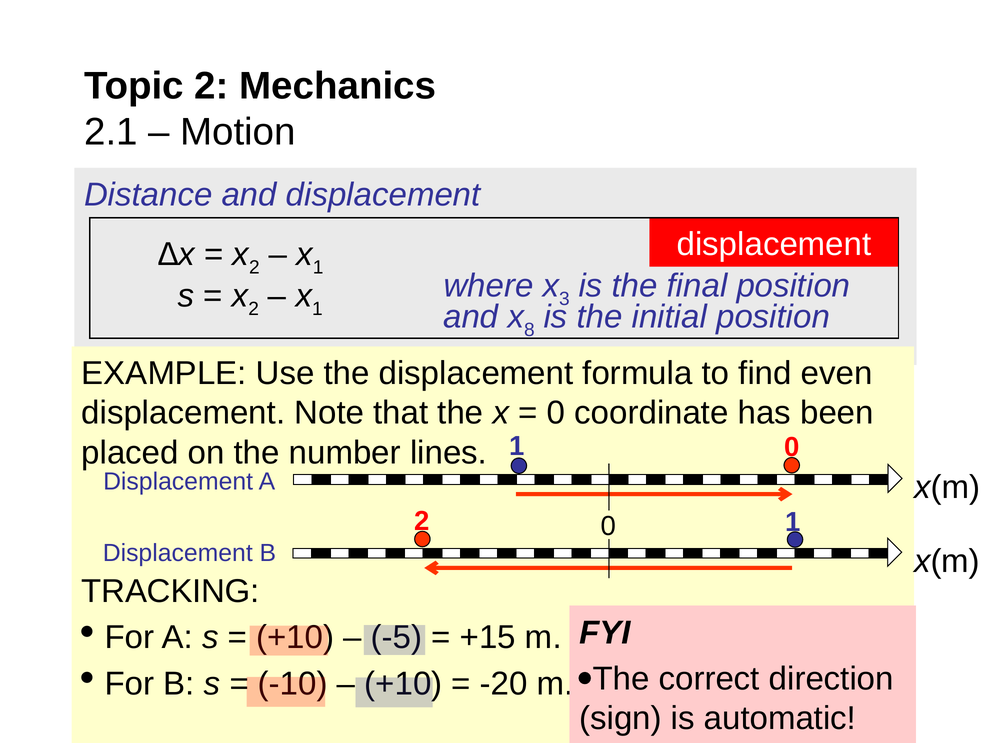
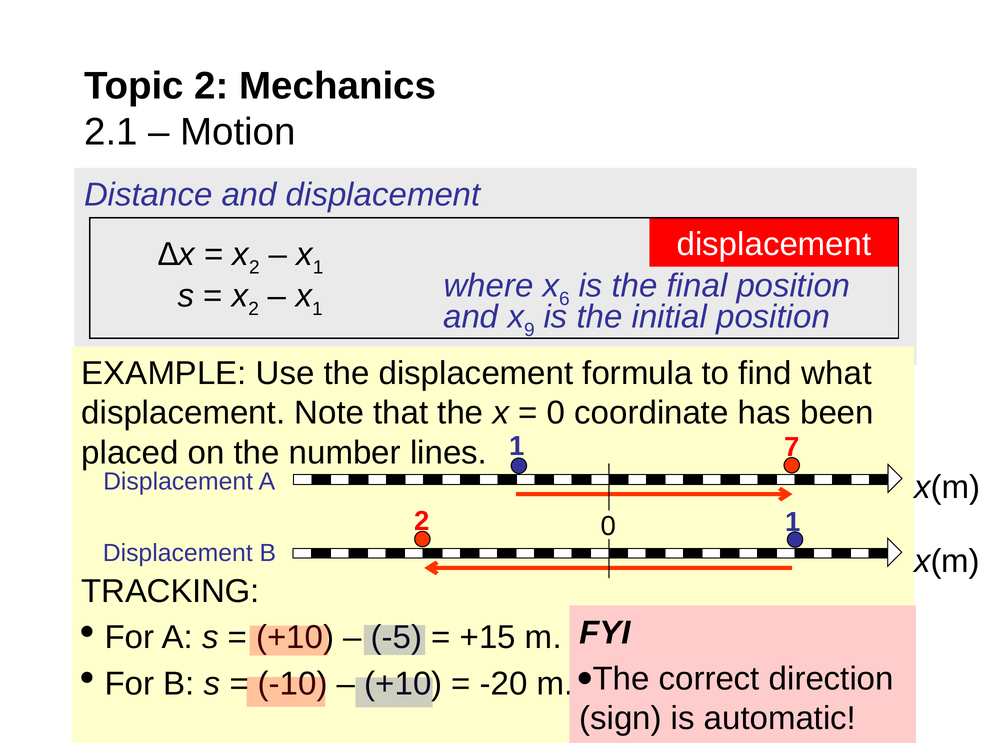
3: 3 -> 6 (564, 299)
8: 8 -> 9 (529, 330)
even: even -> what (836, 374)
1 0: 0 -> 7 (792, 447)
